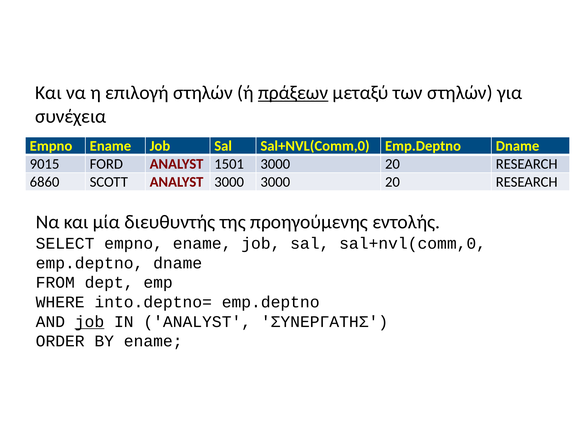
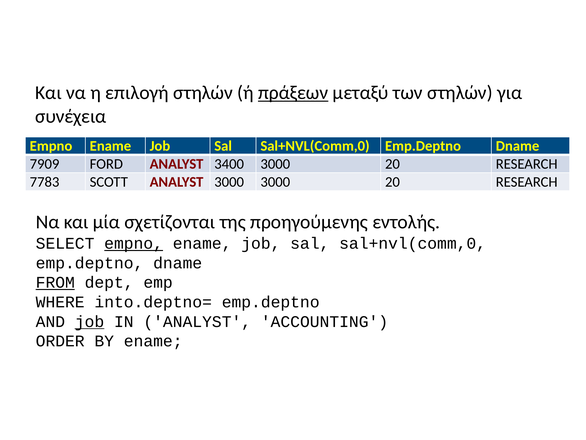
9015: 9015 -> 7909 (45, 164)
1501: 1501 -> 3400 (229, 164)
6860: 6860 -> 7783 (45, 182)
διευθυντής: διευθυντής -> σχετίζονται (170, 222)
empno underline: none -> present (134, 243)
FROM underline: none -> present (55, 282)
ΣΥΝΕΡΓΑΤΗΣ: ΣΥΝΕΡΓΑΤΗΣ -> ACCOUNTING (324, 321)
